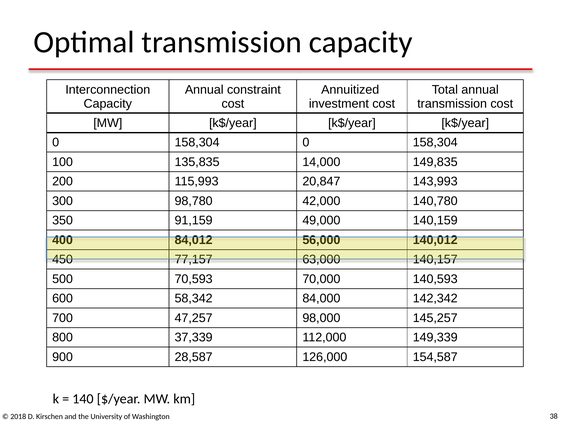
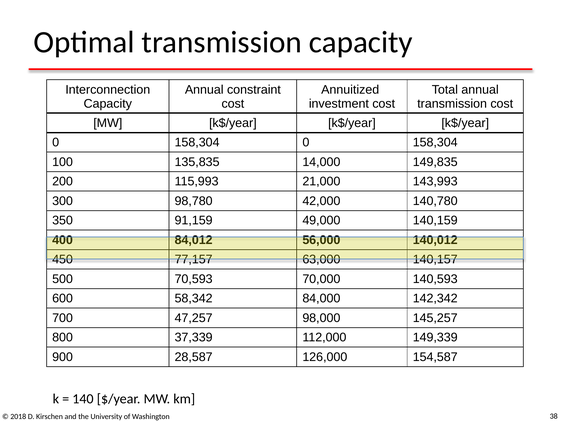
20,847: 20,847 -> 21,000 (321, 181)
